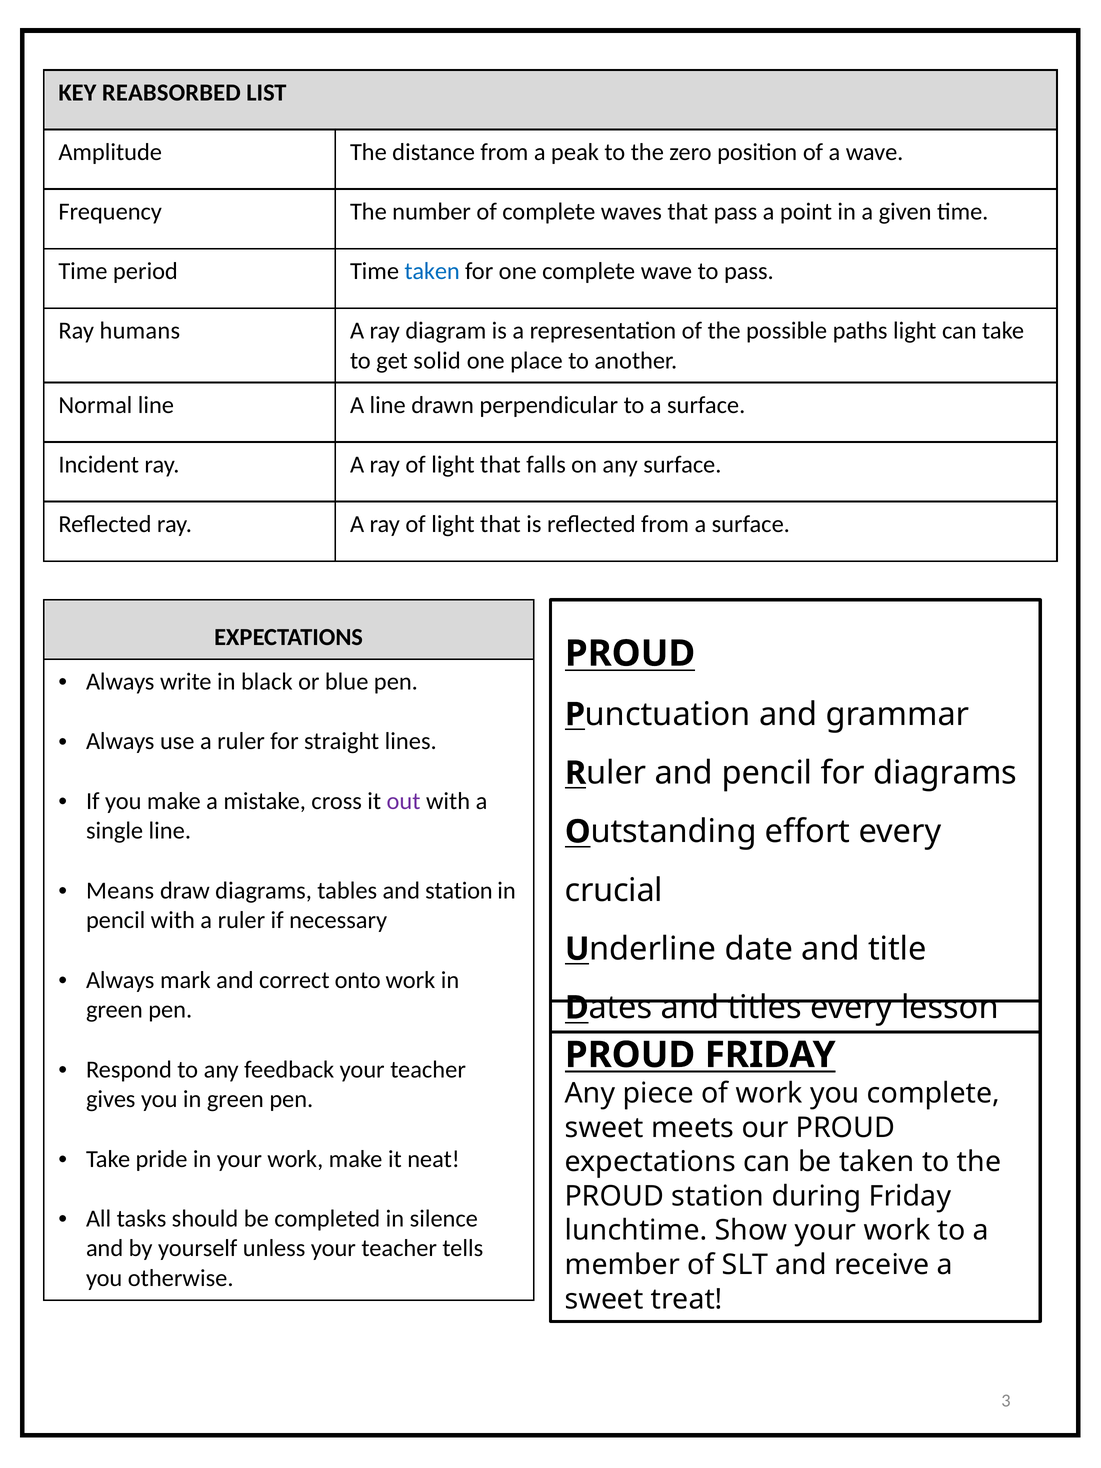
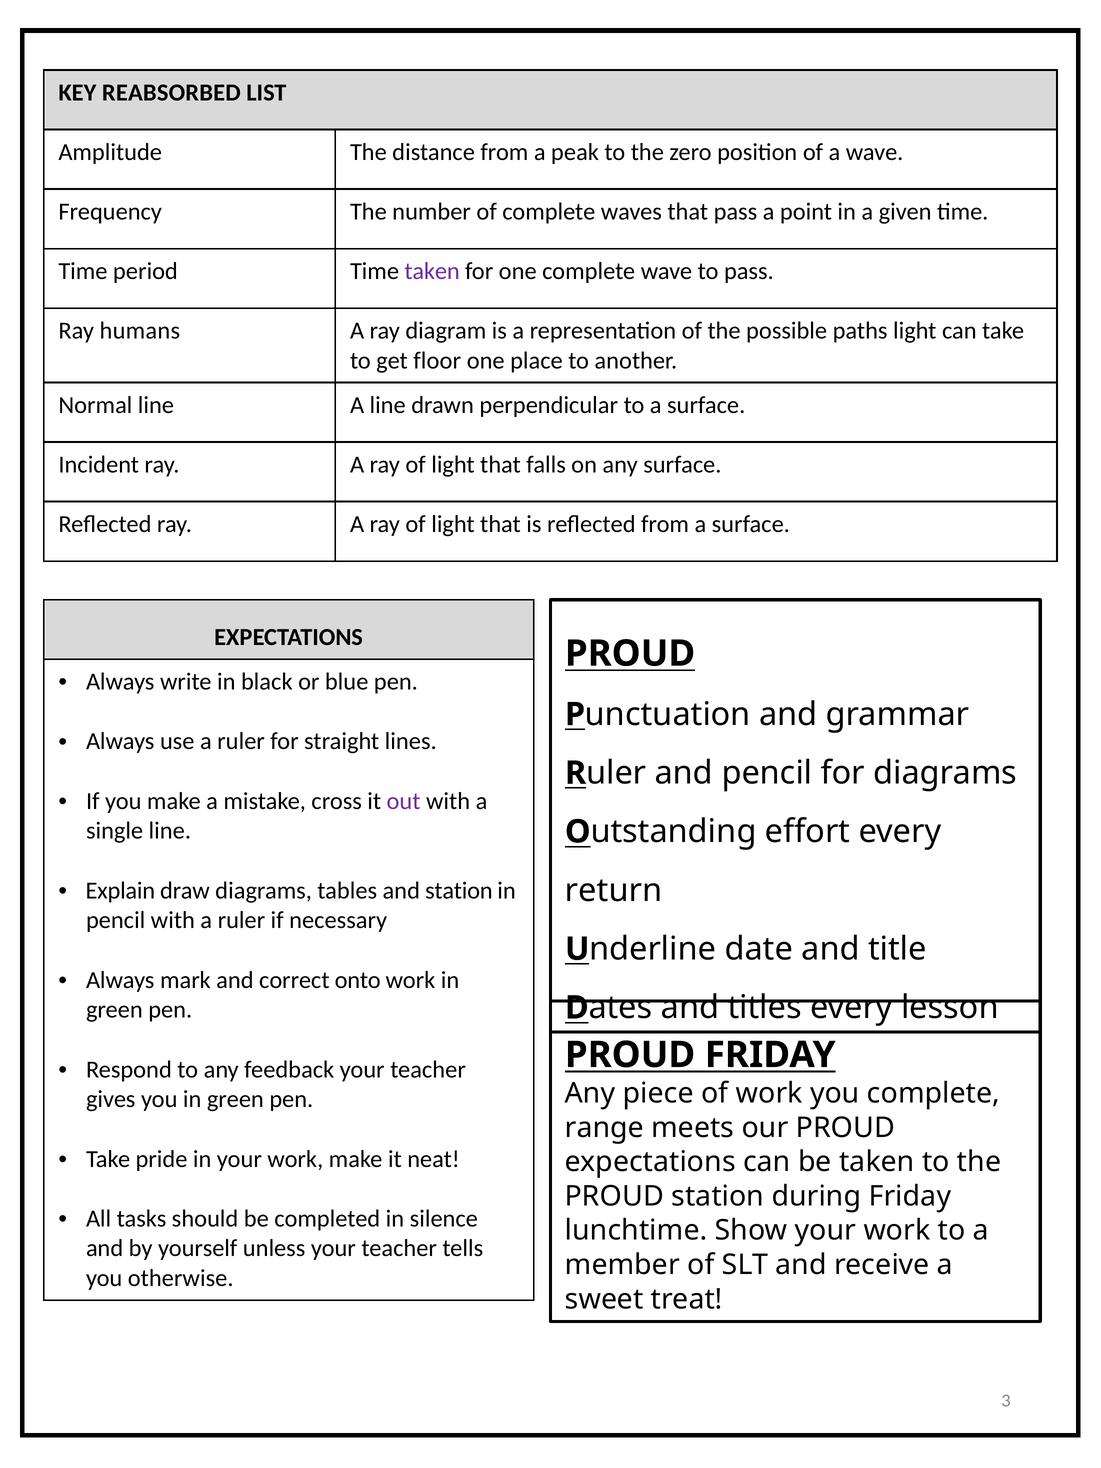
taken colour: blue -> purple (432, 271)
solid: solid -> floor (437, 360)
Means: Means -> Explain (120, 891)
crucial: crucial -> return (614, 890)
sweet: sweet -> range (604, 1128)
